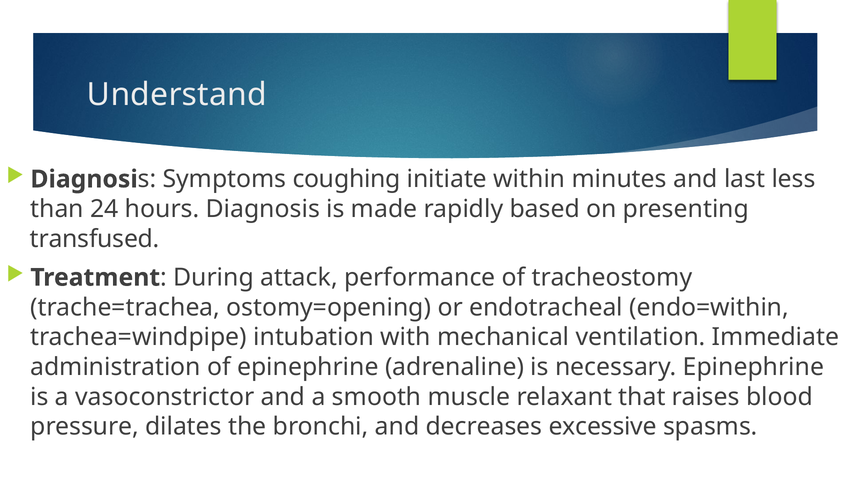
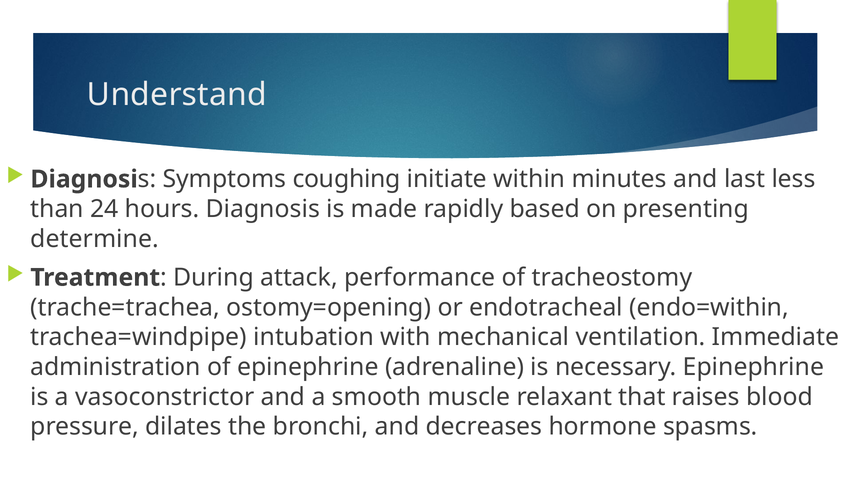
transfused: transfused -> determine (95, 239)
excessive: excessive -> hormone (603, 426)
